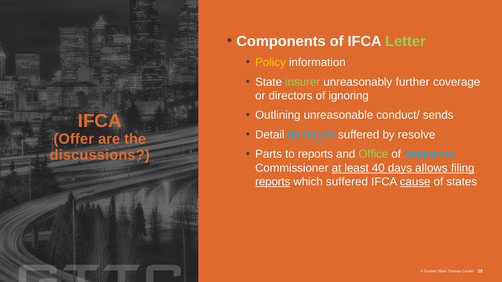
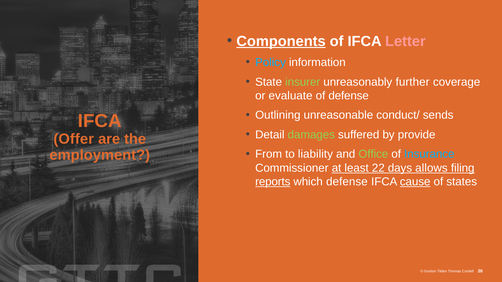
Components underline: none -> present (281, 41)
Letter colour: light green -> pink (405, 41)
Policy colour: yellow -> light blue (271, 62)
directors: directors -> evaluate (291, 96)
of ignoring: ignoring -> defense (349, 96)
damages colour: light blue -> light green (311, 135)
resolve: resolve -> provide (417, 135)
discussions: discussions -> employment (100, 155)
Parts: Parts -> From (269, 154)
to reports: reports -> liability (315, 154)
40: 40 -> 22 (378, 168)
which suffered: suffered -> defense (347, 182)
